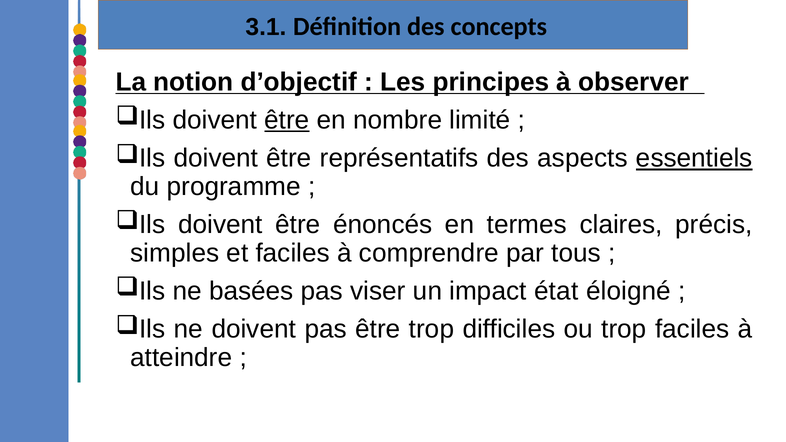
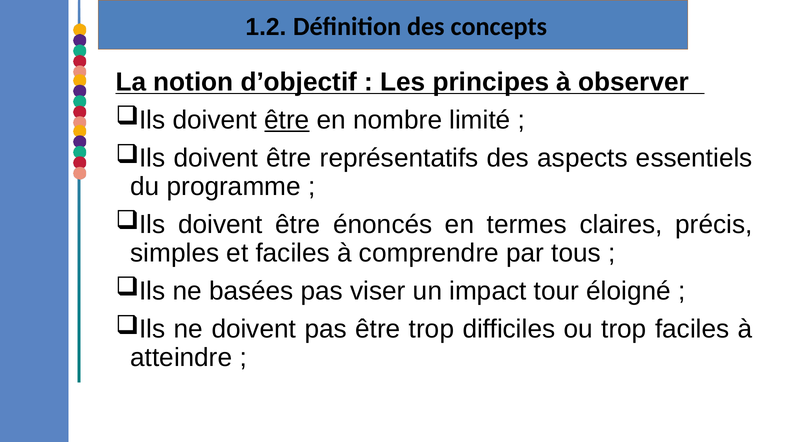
3.1: 3.1 -> 1.2 (266, 27)
essentiels underline: present -> none (694, 158)
état: état -> tour (556, 291)
